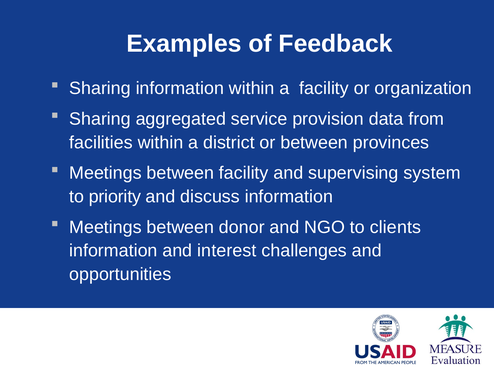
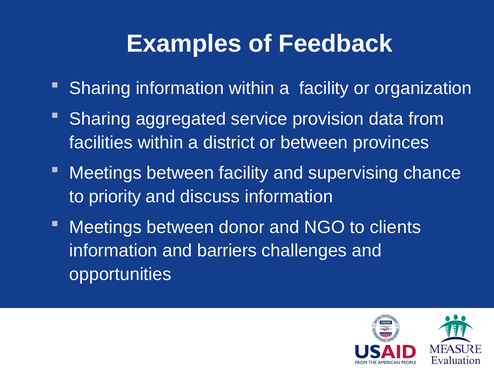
system: system -> chance (432, 173)
interest: interest -> barriers (227, 251)
